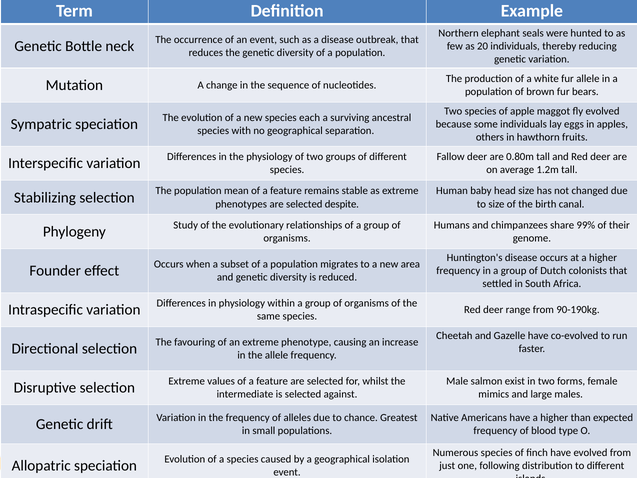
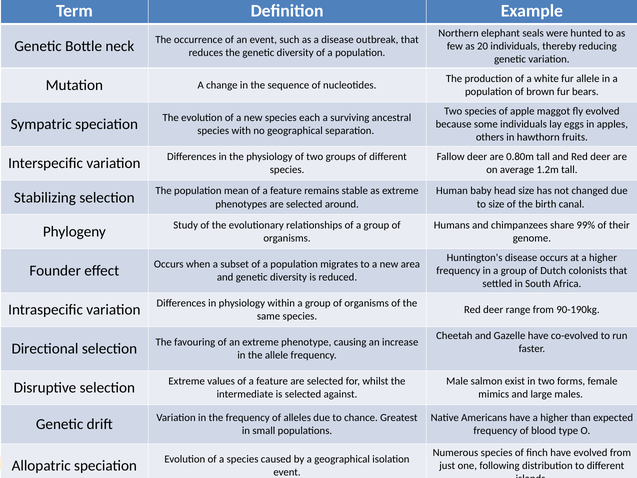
despite: despite -> around (342, 204)
